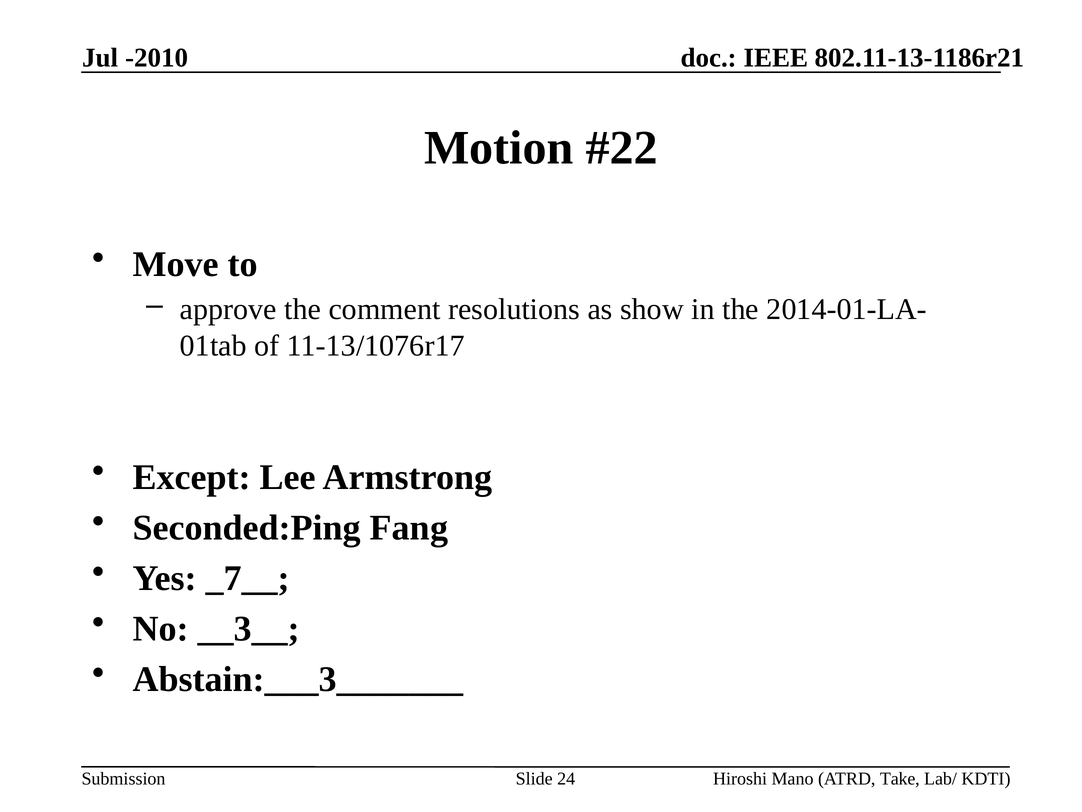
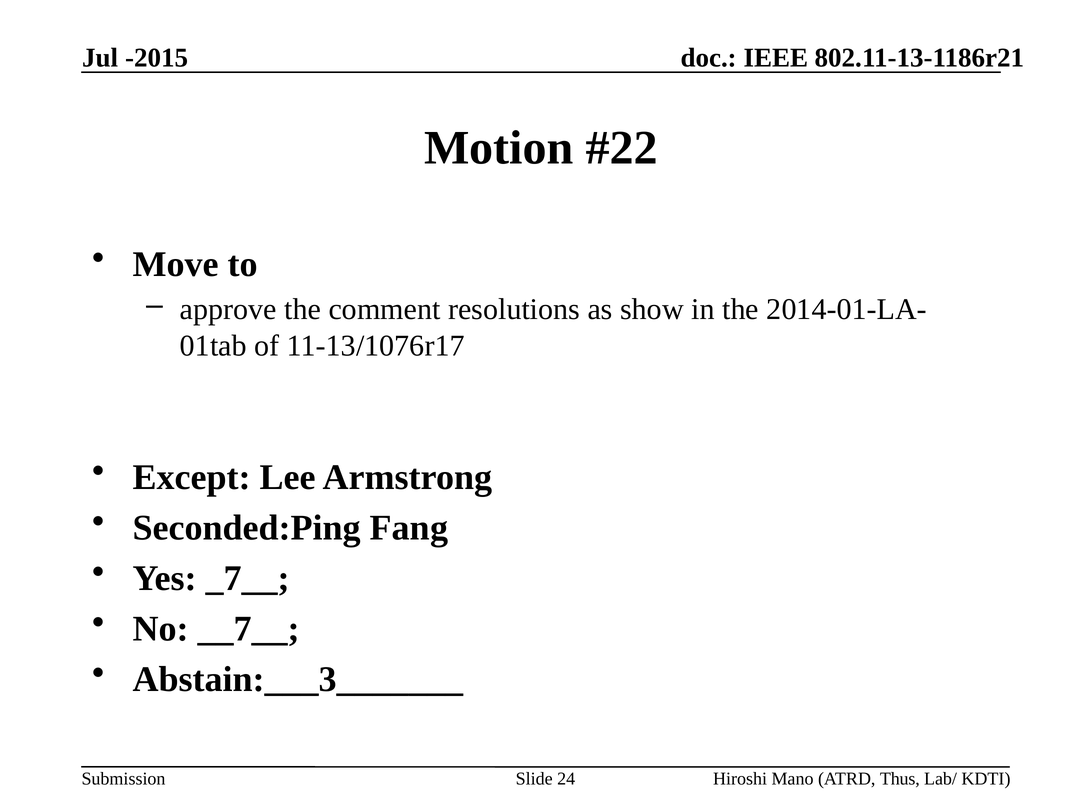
-2010: -2010 -> -2015 (157, 58)
__3__: __3__ -> __7__ (249, 628)
Take: Take -> Thus (900, 778)
